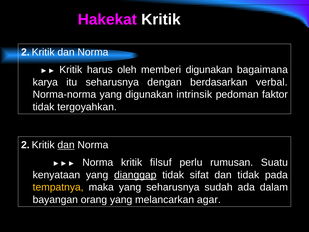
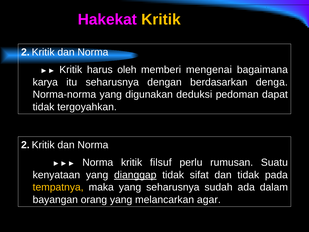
Kritik colour: white -> yellow (161, 20)
memberi digunakan: digunakan -> mengenai (209, 70)
verbal: verbal -> denga (272, 82)
intrinsik: intrinsik -> deduksi (194, 94)
faktor: faktor -> dapat (275, 94)
dan underline: present -> none (66, 145)
